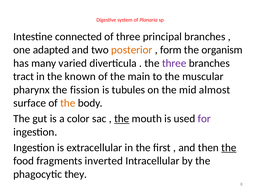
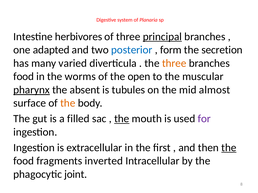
connected: connected -> herbivores (79, 37)
principal underline: none -> present (162, 37)
posterior colour: orange -> blue (132, 50)
organism: organism -> secretion (222, 50)
three colour: purple -> orange (174, 63)
tract: tract -> food (24, 77)
known: known -> worms (80, 77)
main: main -> open (139, 77)
pharynx underline: none -> present (32, 90)
fission: fission -> absent (85, 90)
color: color -> filled (78, 119)
they: they -> joint (76, 175)
